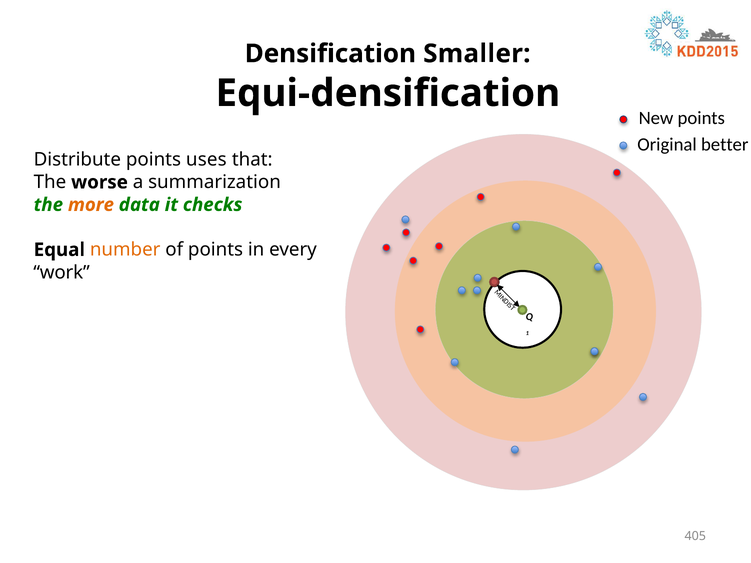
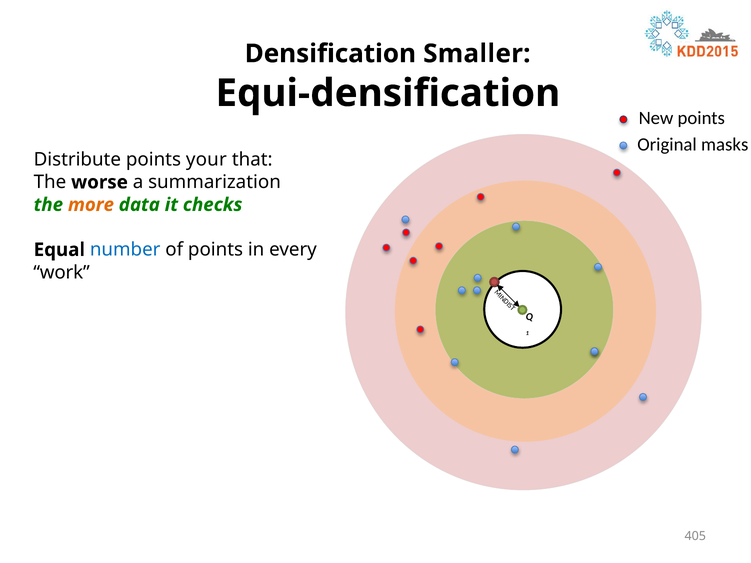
better: better -> masks (725, 144)
uses: uses -> your (206, 160)
number colour: orange -> blue (125, 250)
